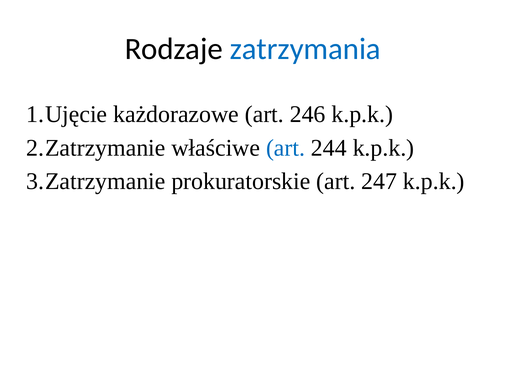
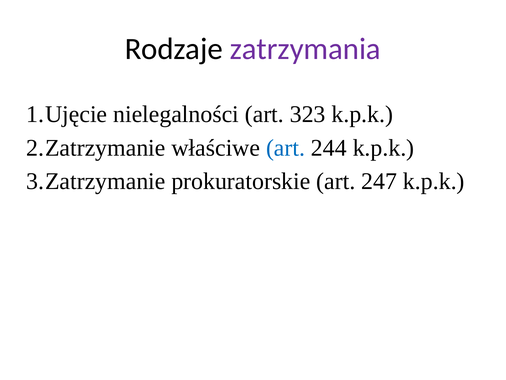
zatrzymania colour: blue -> purple (305, 49)
każdorazowe: każdorazowe -> nielegalności (176, 114)
246: 246 -> 323 (308, 114)
